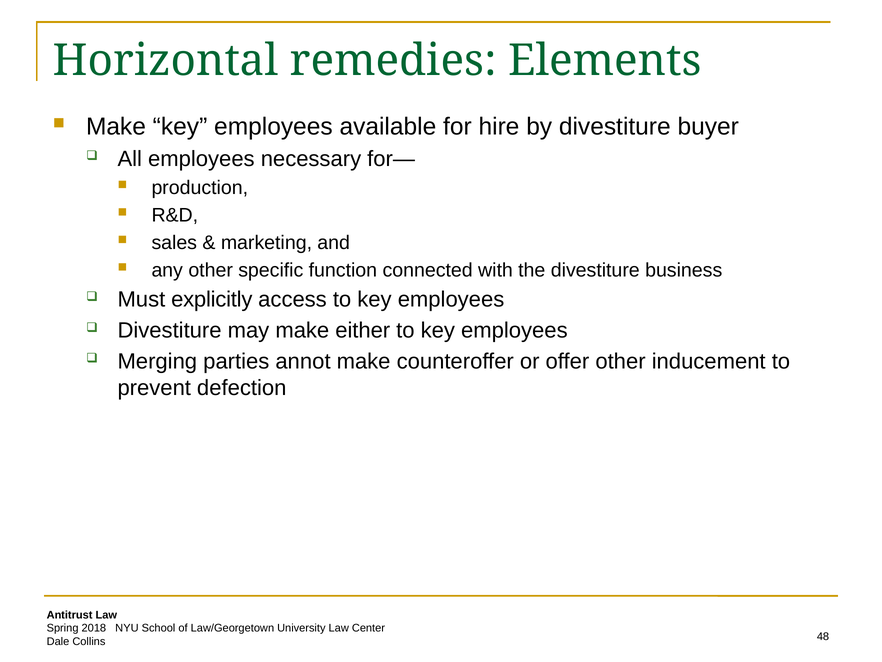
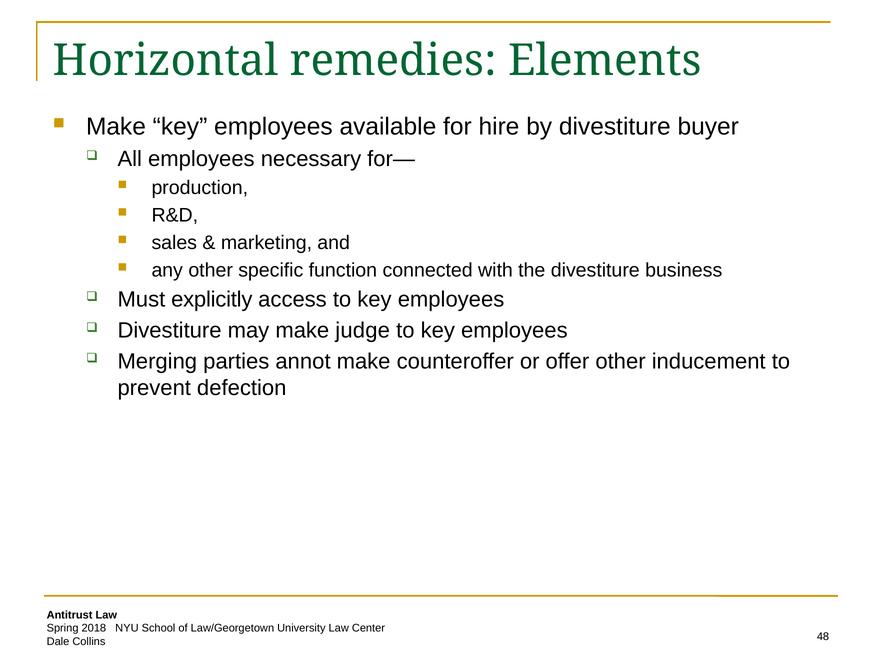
either: either -> judge (363, 330)
